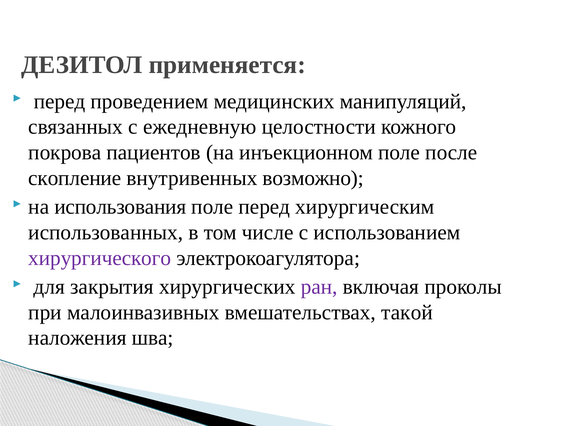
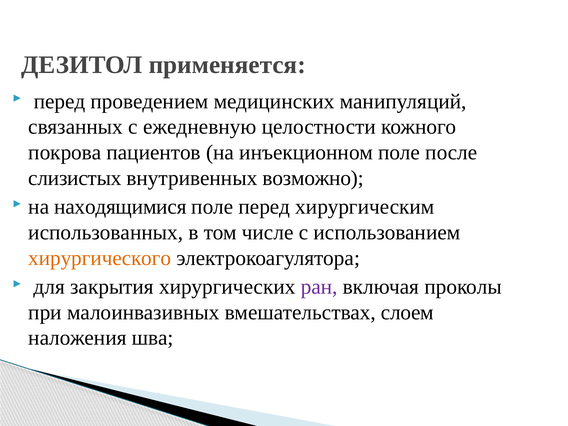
скопление: скопление -> слизистых (75, 178)
использования: использования -> находящимися (120, 207)
хирургического colour: purple -> orange (100, 258)
такой: такой -> слоем (407, 312)
